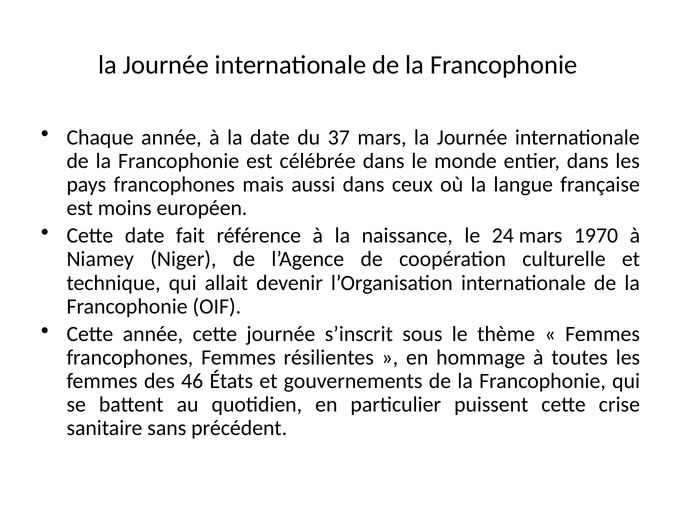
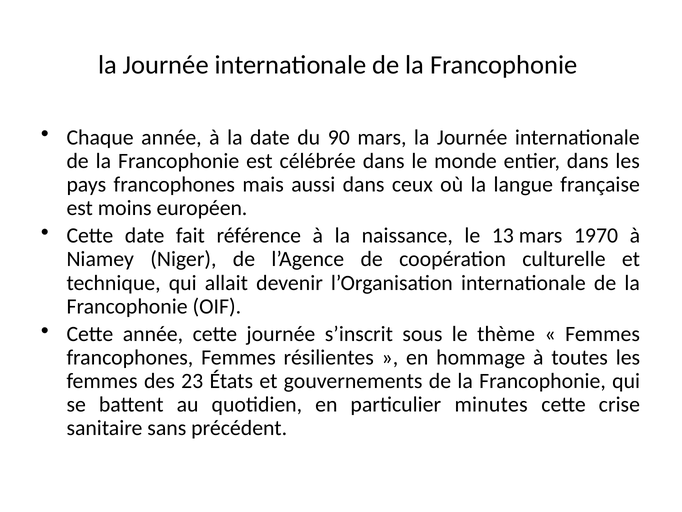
37: 37 -> 90 (339, 137)
24: 24 -> 13 (503, 236)
46: 46 -> 23 (192, 381)
puissent: puissent -> minutes (491, 404)
